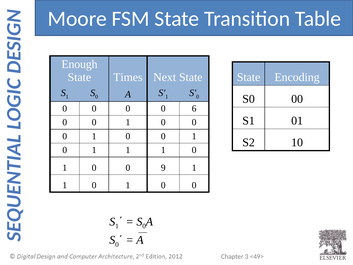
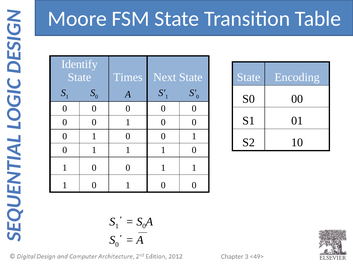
Enough: Enough -> Identify (79, 64)
6: 6 -> 0 (194, 108)
9: 9 -> 1 (163, 168)
